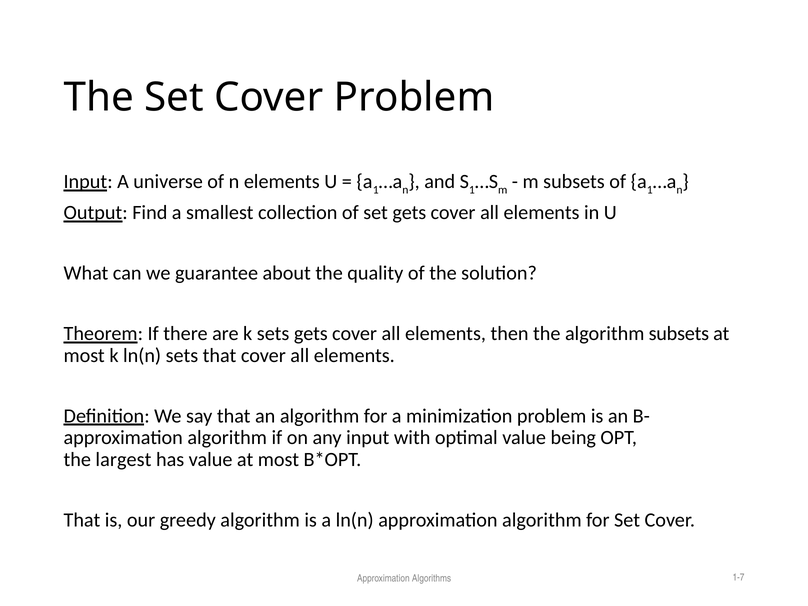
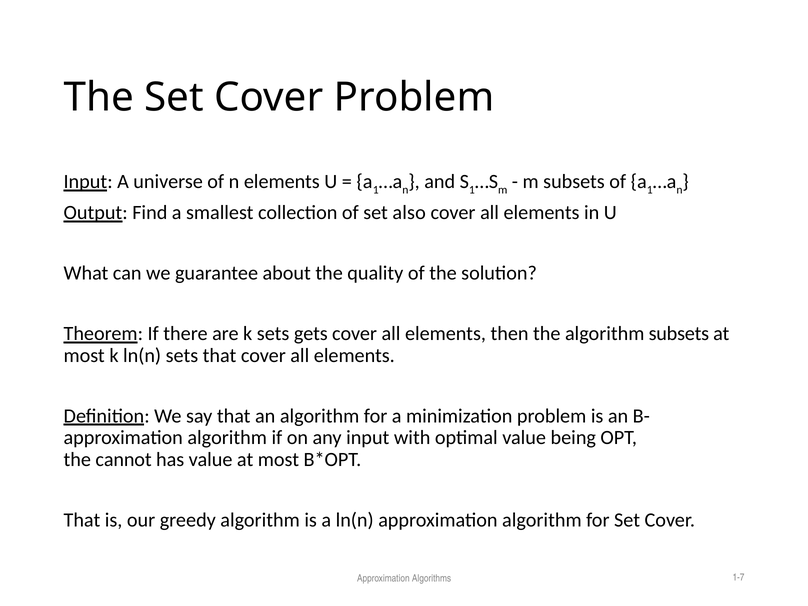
set gets: gets -> also (409, 213)
largest: largest -> cannot (124, 460)
